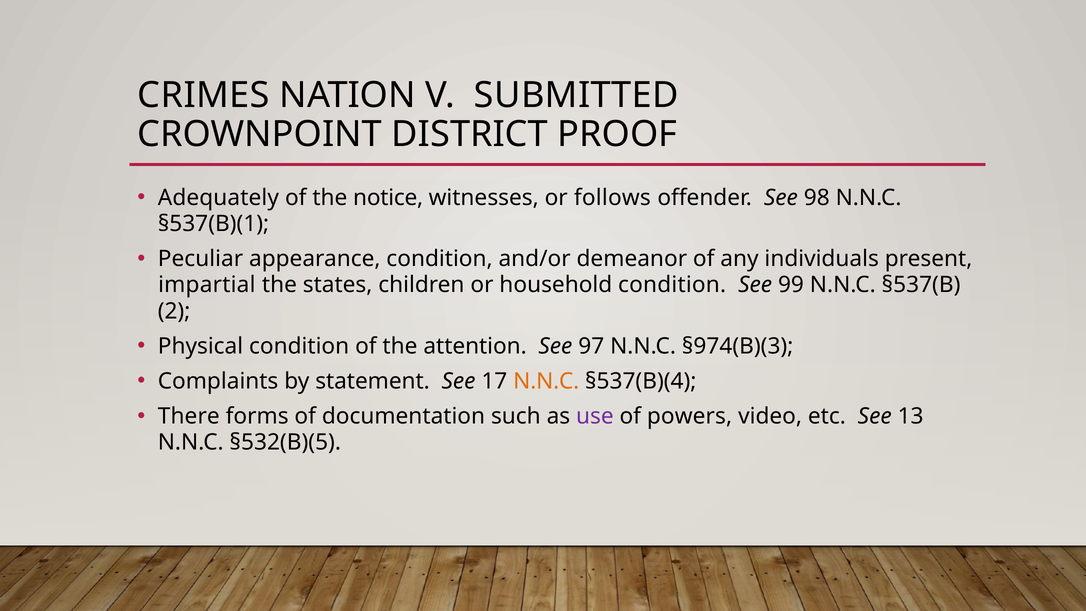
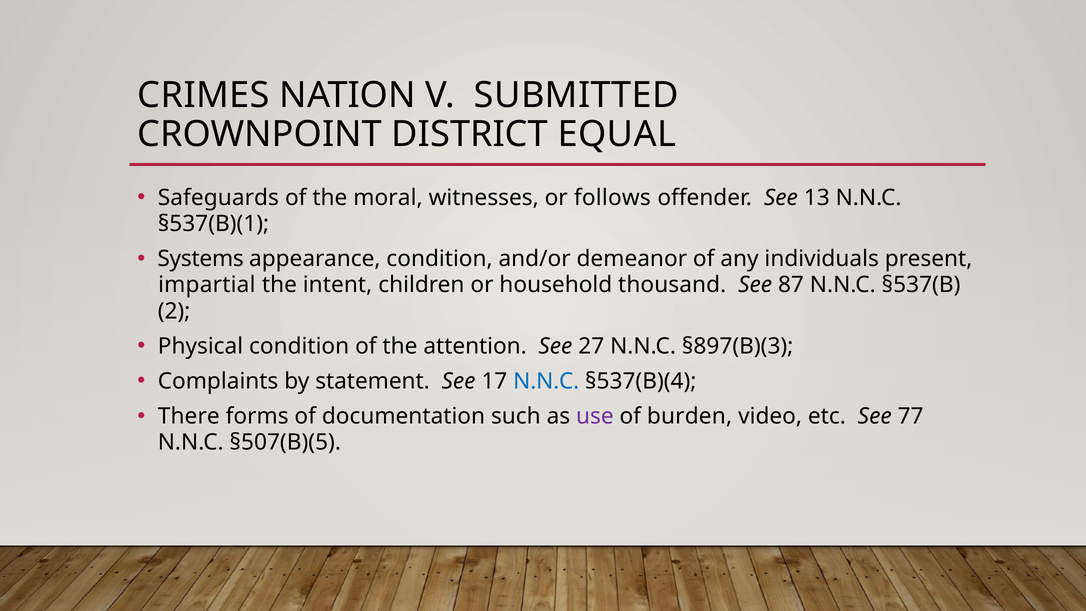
PROOF: PROOF -> EQUAL (617, 134)
Adequately: Adequately -> Safeguards (218, 198)
notice: notice -> moral (388, 198)
98: 98 -> 13 (817, 198)
Peculiar: Peculiar -> Systems (201, 259)
states: states -> intent (338, 285)
household condition: condition -> thousand (672, 285)
99: 99 -> 87 (791, 285)
97: 97 -> 27 (591, 346)
§974(B)(3: §974(B)(3 -> §897(B)(3 (738, 346)
N.N.C colour: orange -> blue (546, 381)
powers: powers -> burden (690, 416)
13: 13 -> 77 (911, 416)
§532(B)(5: §532(B)(5 -> §507(B)(5 (285, 442)
